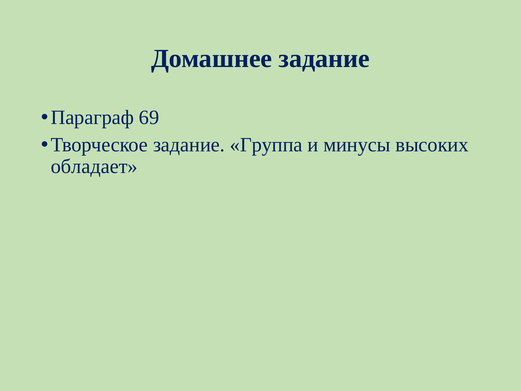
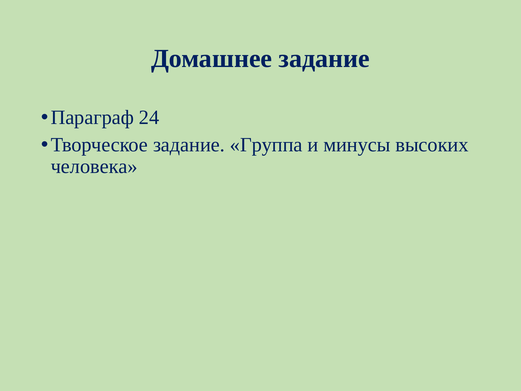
69: 69 -> 24 (149, 117)
обладает: обладает -> человека (94, 167)
